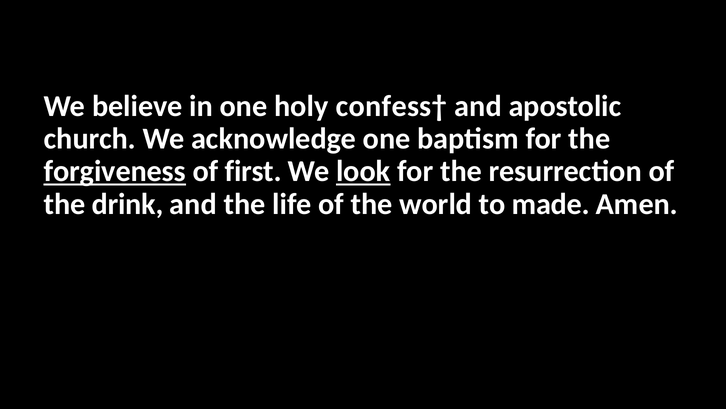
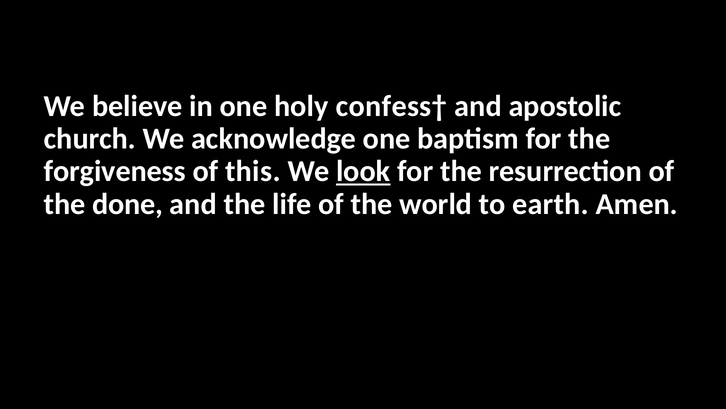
forgiveness underline: present -> none (115, 171)
first: first -> this (253, 171)
drink: drink -> done (128, 204)
made: made -> earth (550, 204)
